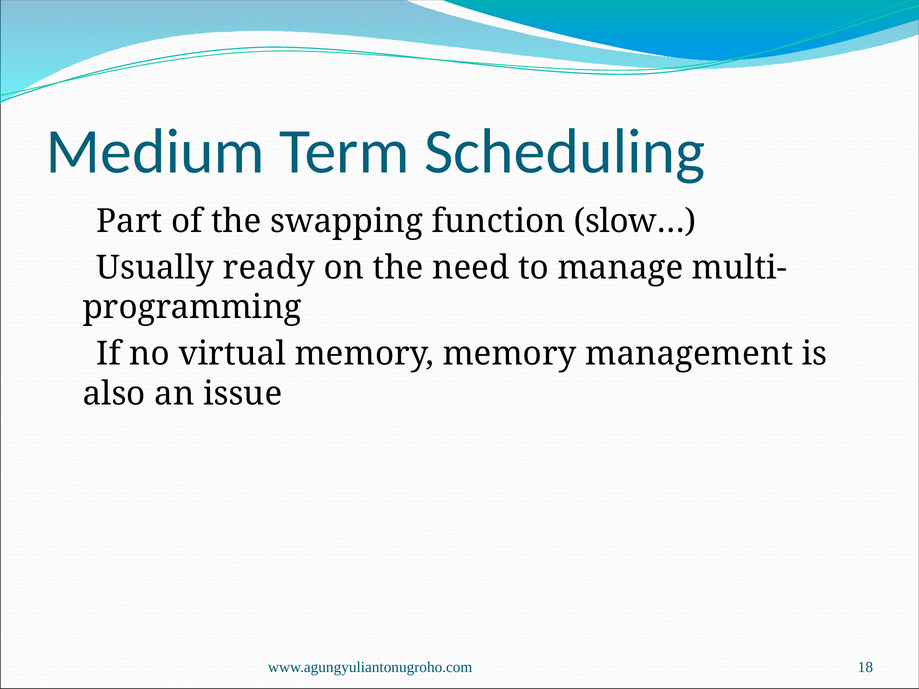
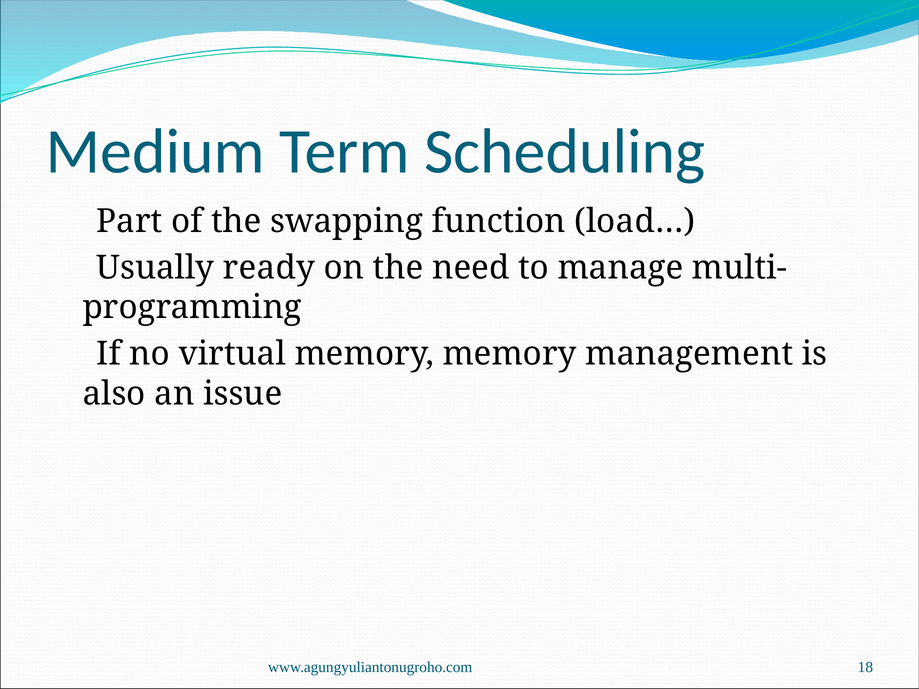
slow…: slow… -> load… (635, 221)
